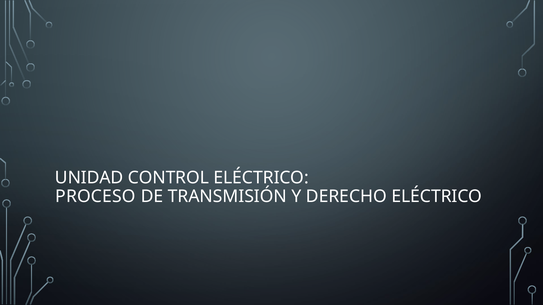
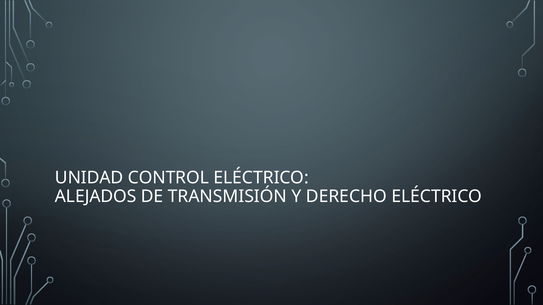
PROCESO: PROCESO -> ALEJADOS (96, 197)
